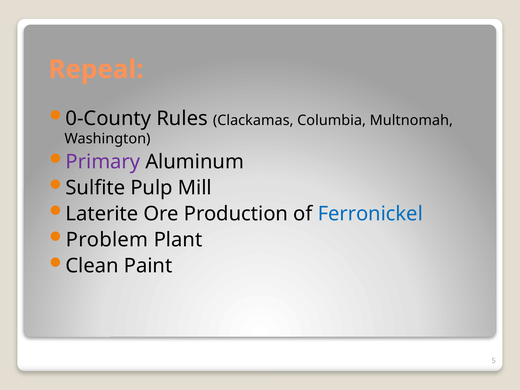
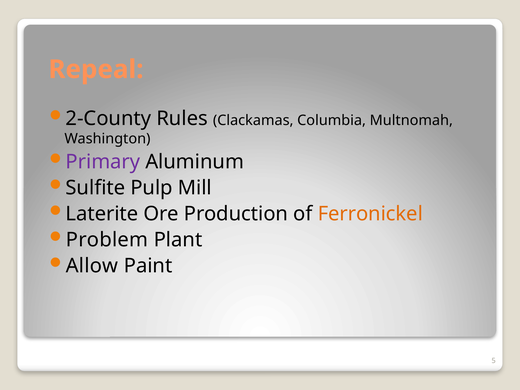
0-County: 0-County -> 2-County (108, 118)
Ferronickel colour: blue -> orange (370, 214)
Clean: Clean -> Allow (92, 266)
